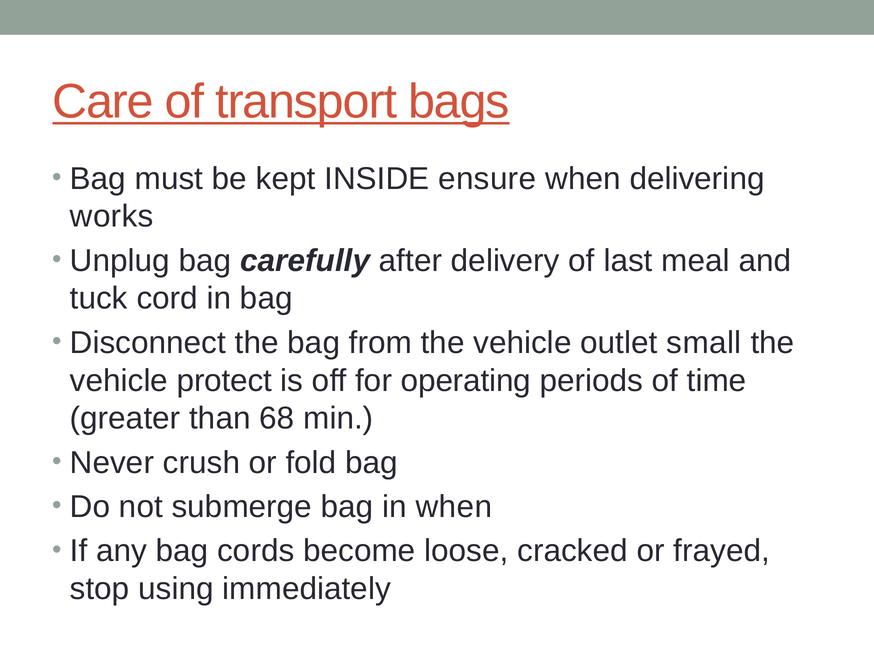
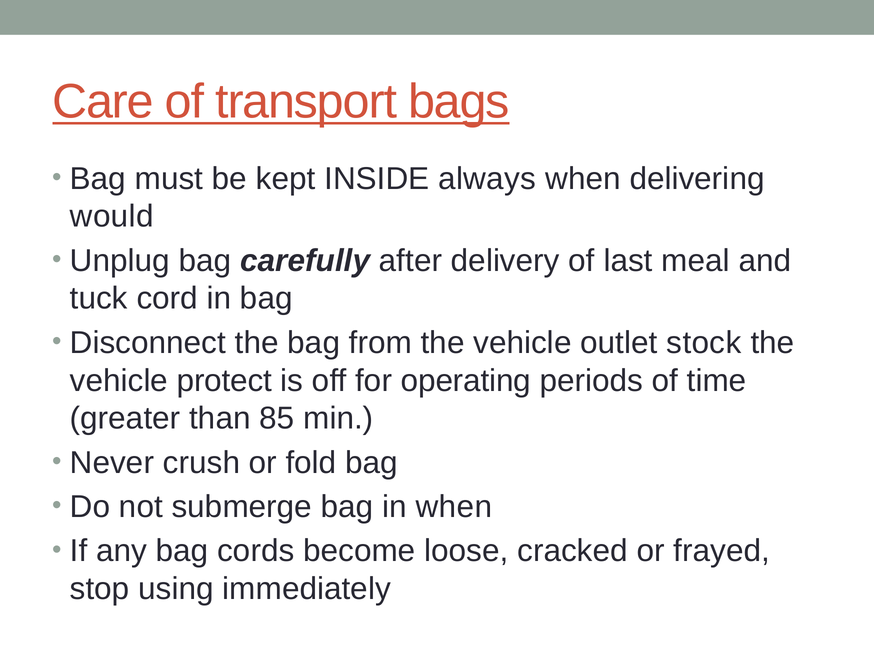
ensure: ensure -> always (487, 178)
works: works -> would (112, 216)
small: small -> stock (704, 342)
68: 68 -> 85 (277, 418)
